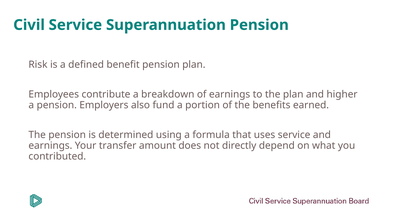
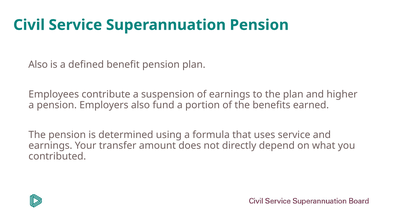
Risk: Risk -> Also (38, 65)
breakdown: breakdown -> suspension (168, 94)
